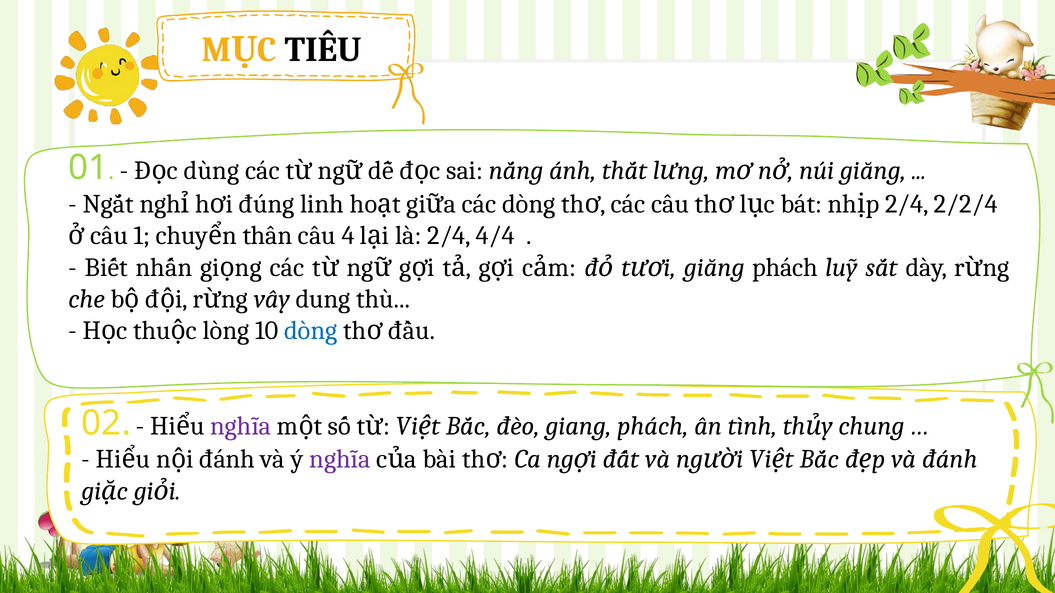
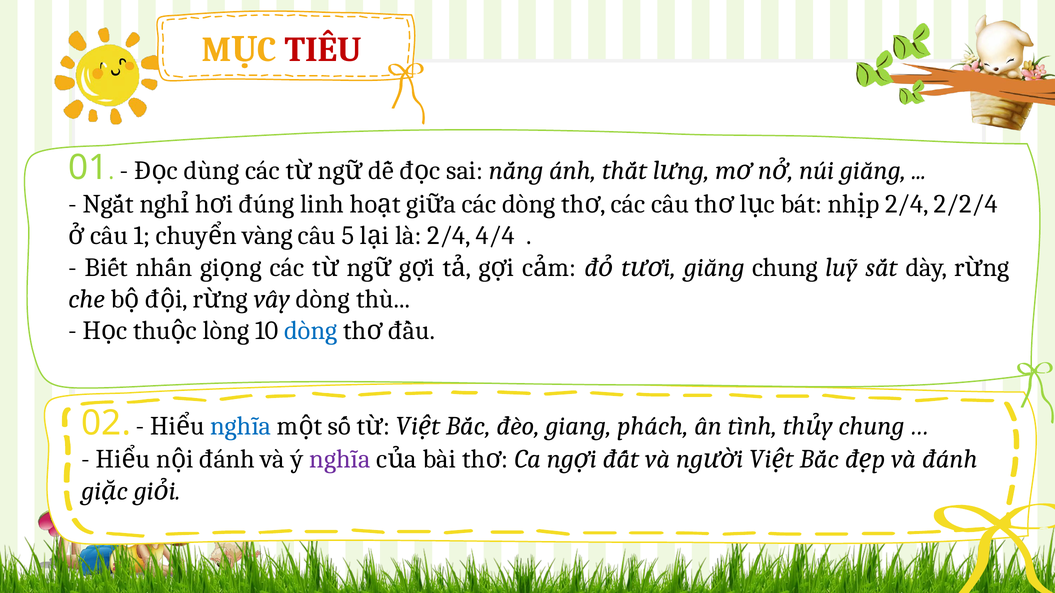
TIÊU colour: black -> red (323, 50)
thân: thân -> vàng (267, 236)
4: 4 -> 5 (348, 236)
phách: phách -> chung (785, 268)
vây dung: dung -> dòng (323, 299)
nghĩa colour: purple -> blue (241, 426)
